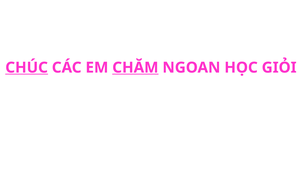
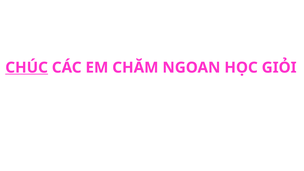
CHĂM underline: present -> none (135, 68)
